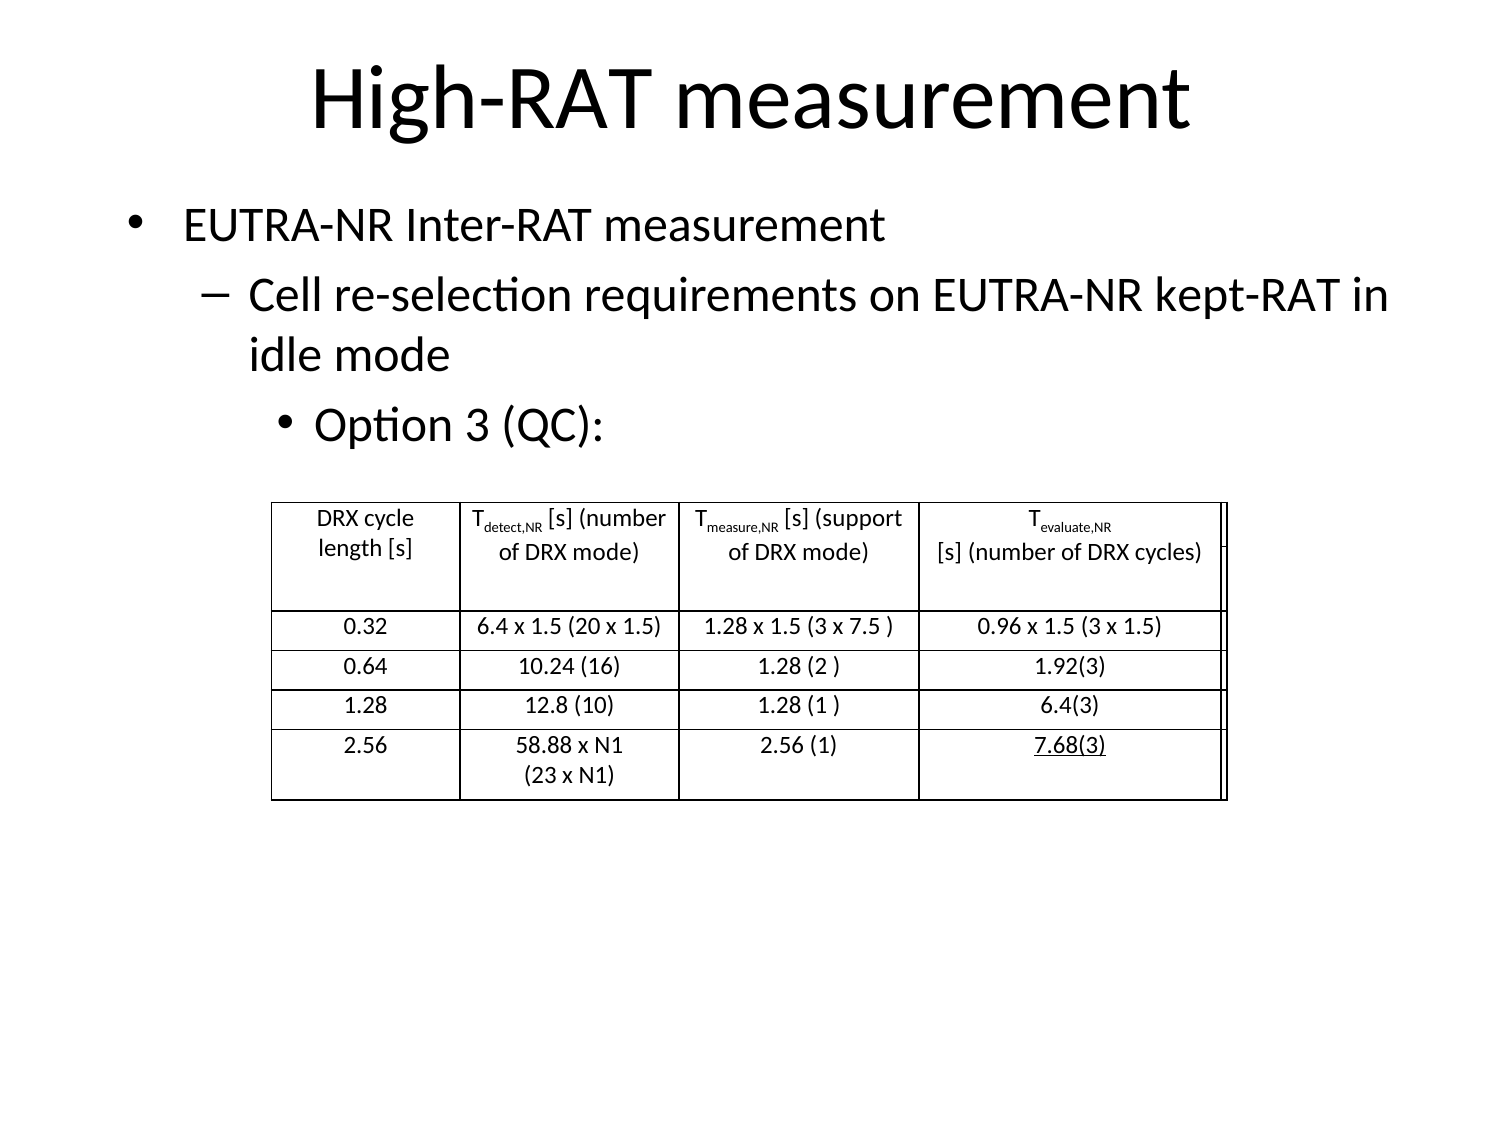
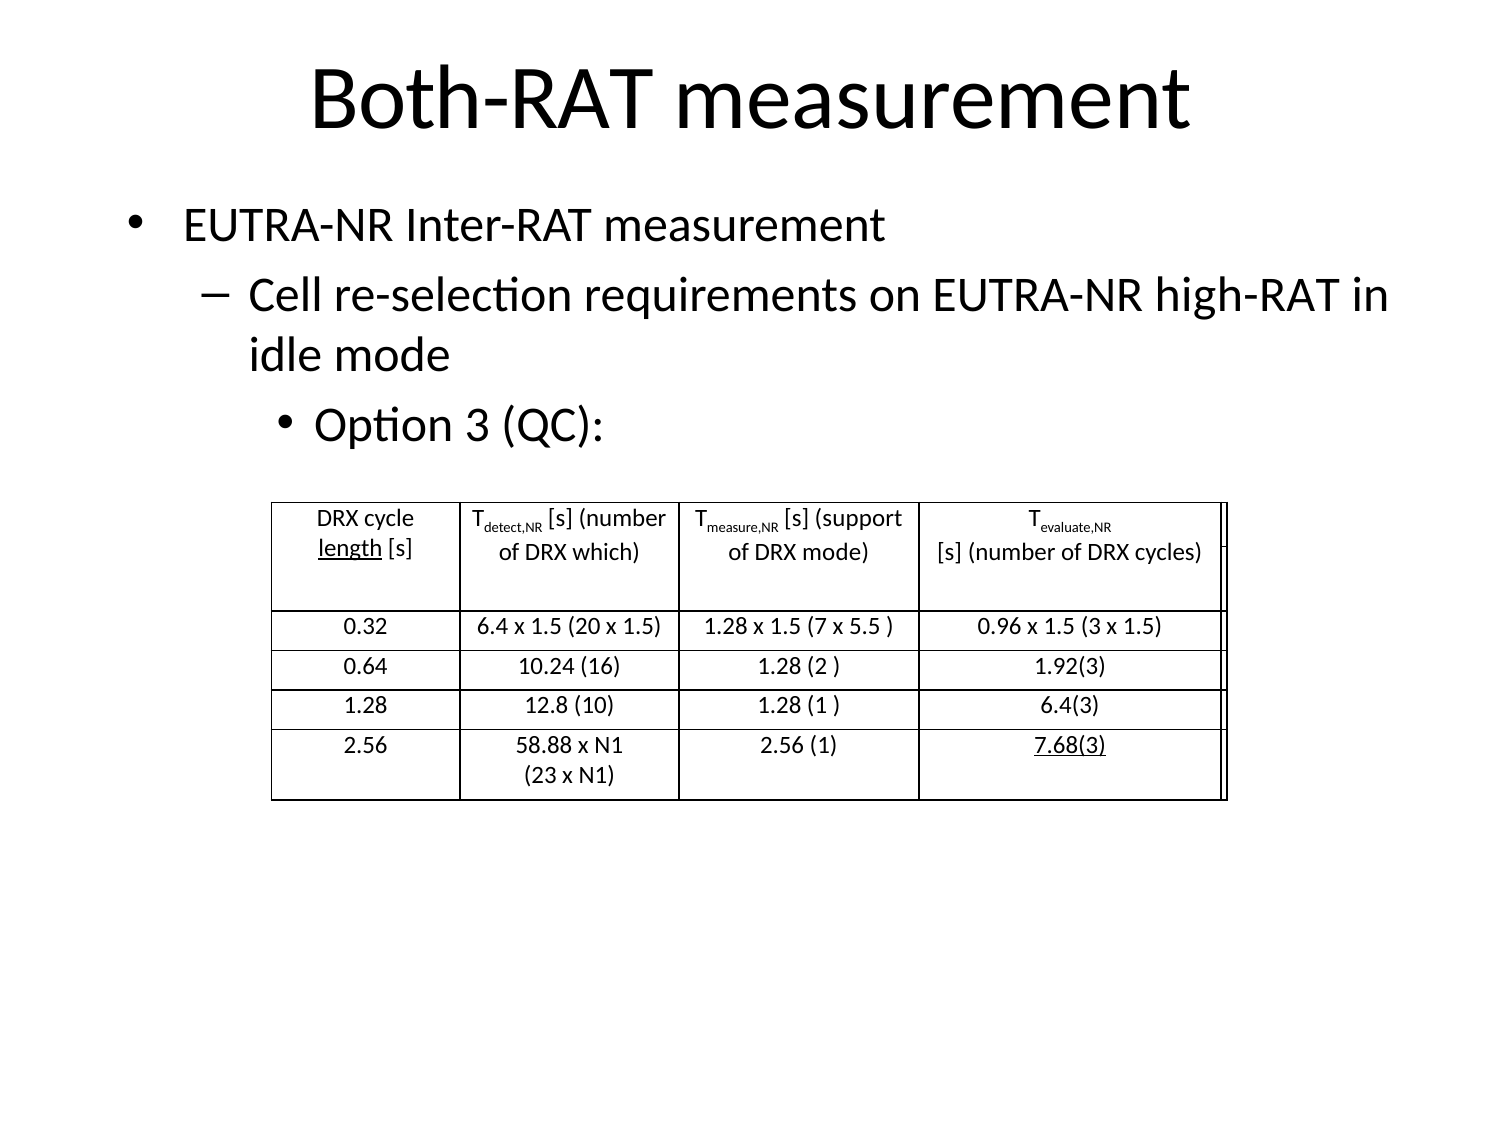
High-RAT: High-RAT -> Both-RAT (482, 99)
kept-RAT: kept-RAT -> high-RAT (1247, 295)
length underline: none -> present (350, 548)
mode: mode -> which (606, 552)
1.28 x 1.5 3: 3 -> 7 (817, 626)
7.5: 7.5 -> 5.5 (865, 626)
